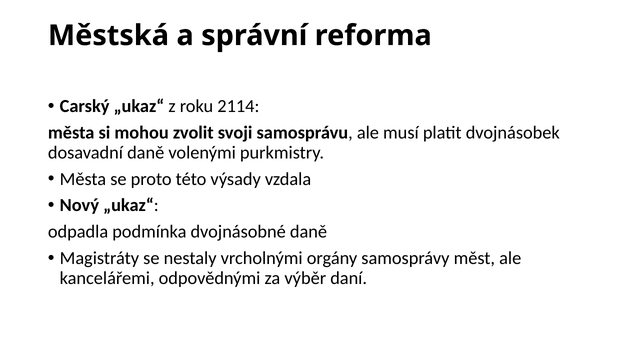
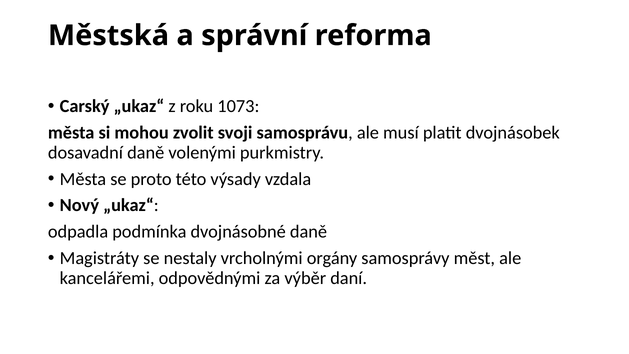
2114: 2114 -> 1073 (238, 106)
